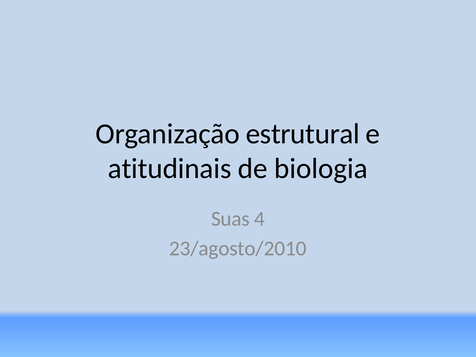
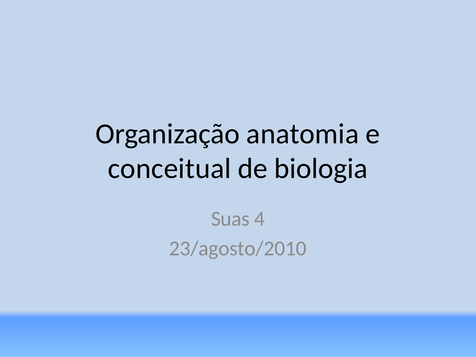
estrutural: estrutural -> anatomia (303, 134)
atitudinais: atitudinais -> conceitual (170, 169)
